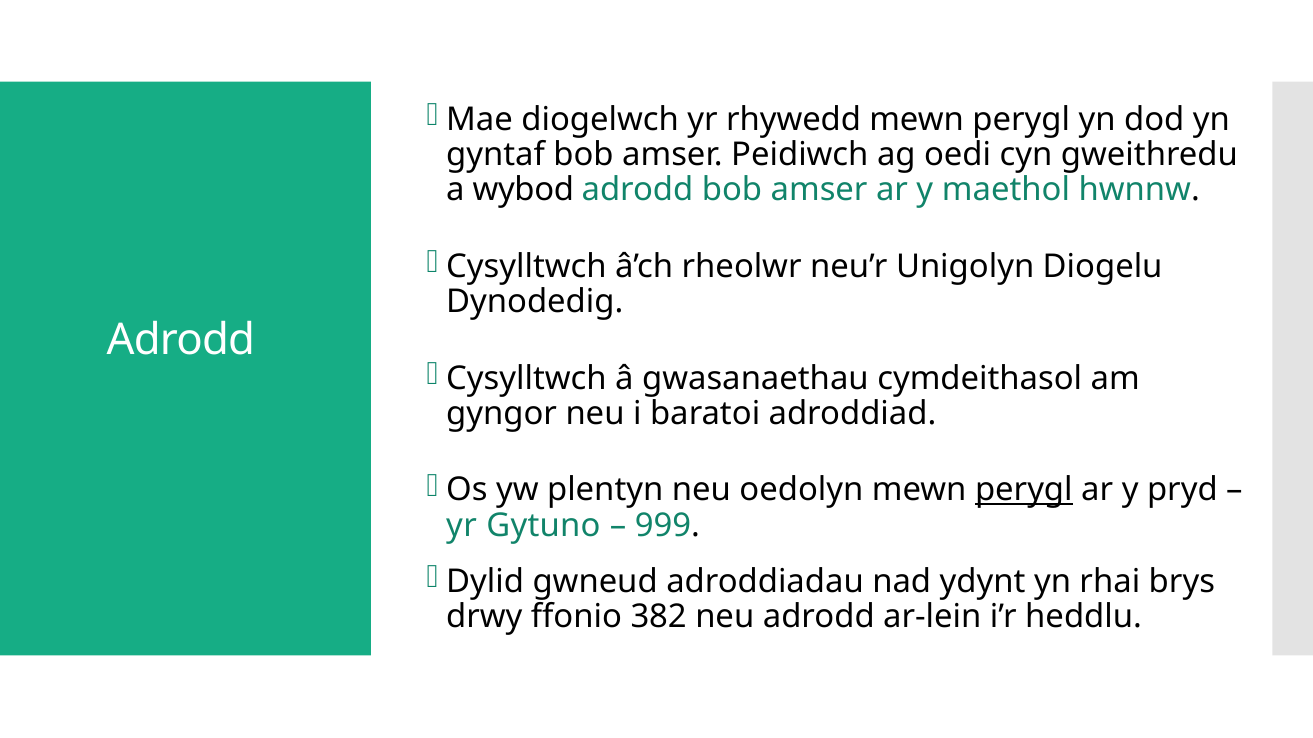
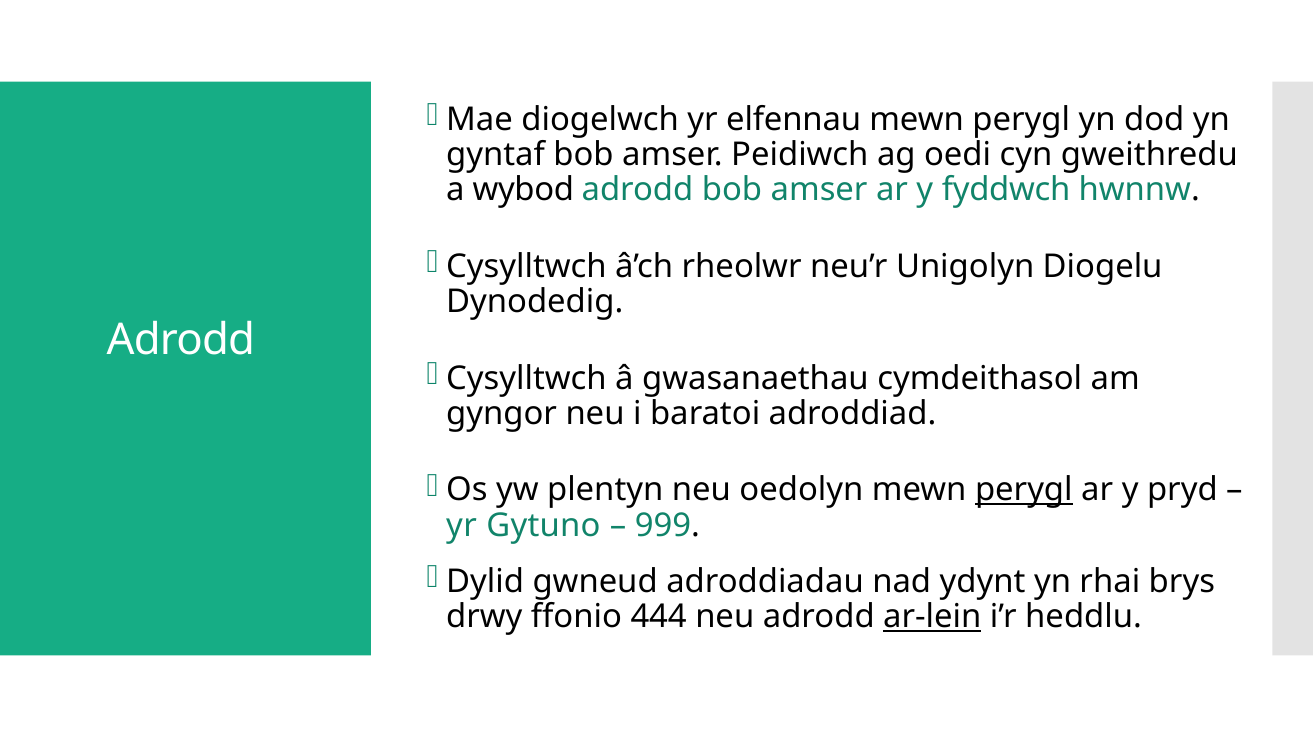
rhywedd: rhywedd -> elfennau (794, 119)
maethol: maethol -> fyddwch (1006, 190)
382: 382 -> 444 (659, 617)
ar-lein underline: none -> present (932, 617)
